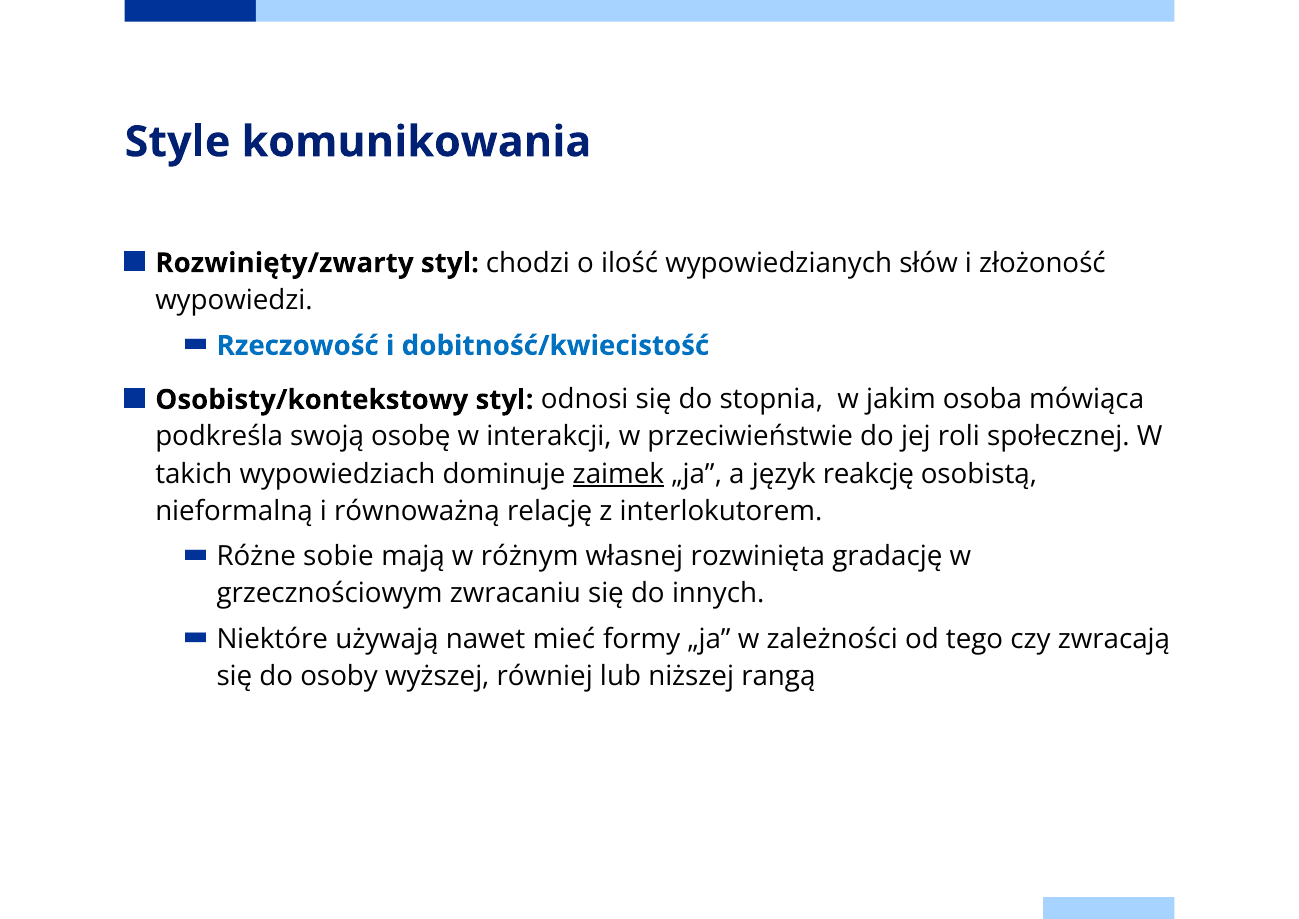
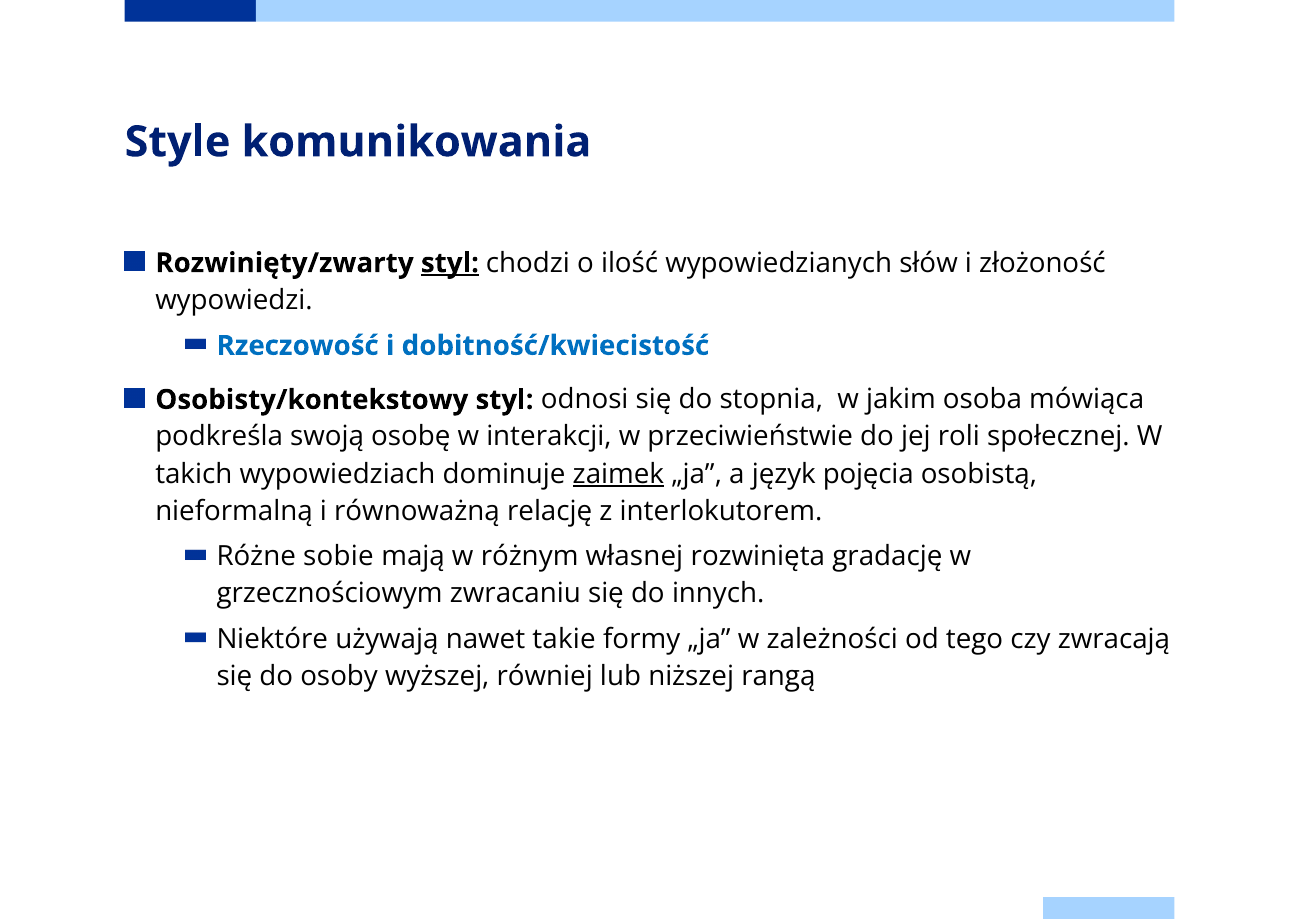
styl underline: none -> present (450, 263)
reakcję: reakcję -> pojęcia (868, 474)
mieć: mieć -> takie (564, 639)
